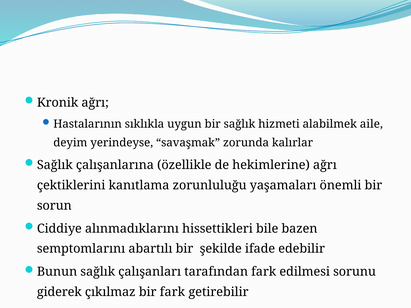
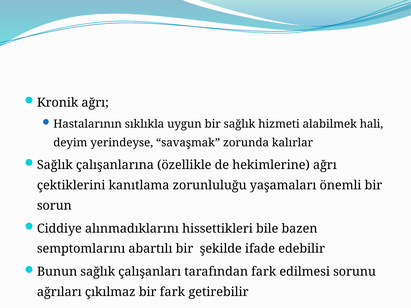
aile: aile -> hali (371, 124)
giderek: giderek -> ağrıları (59, 292)
